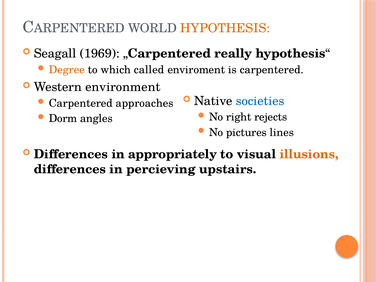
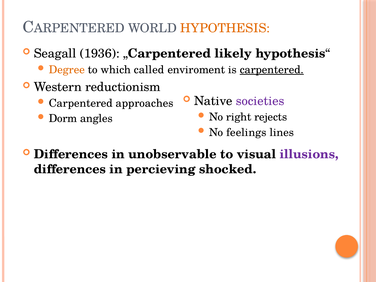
1969: 1969 -> 1936 (100, 54)
really: really -> likely (233, 54)
carpentered underline: none -> present (272, 70)
environment: environment -> reductionism (123, 87)
societies colour: blue -> purple (260, 101)
pictures: pictures -> feelings (246, 132)
appropriately: appropriately -> unobservable (172, 154)
illusions colour: orange -> purple (309, 154)
upstairs: upstairs -> shocked (228, 169)
